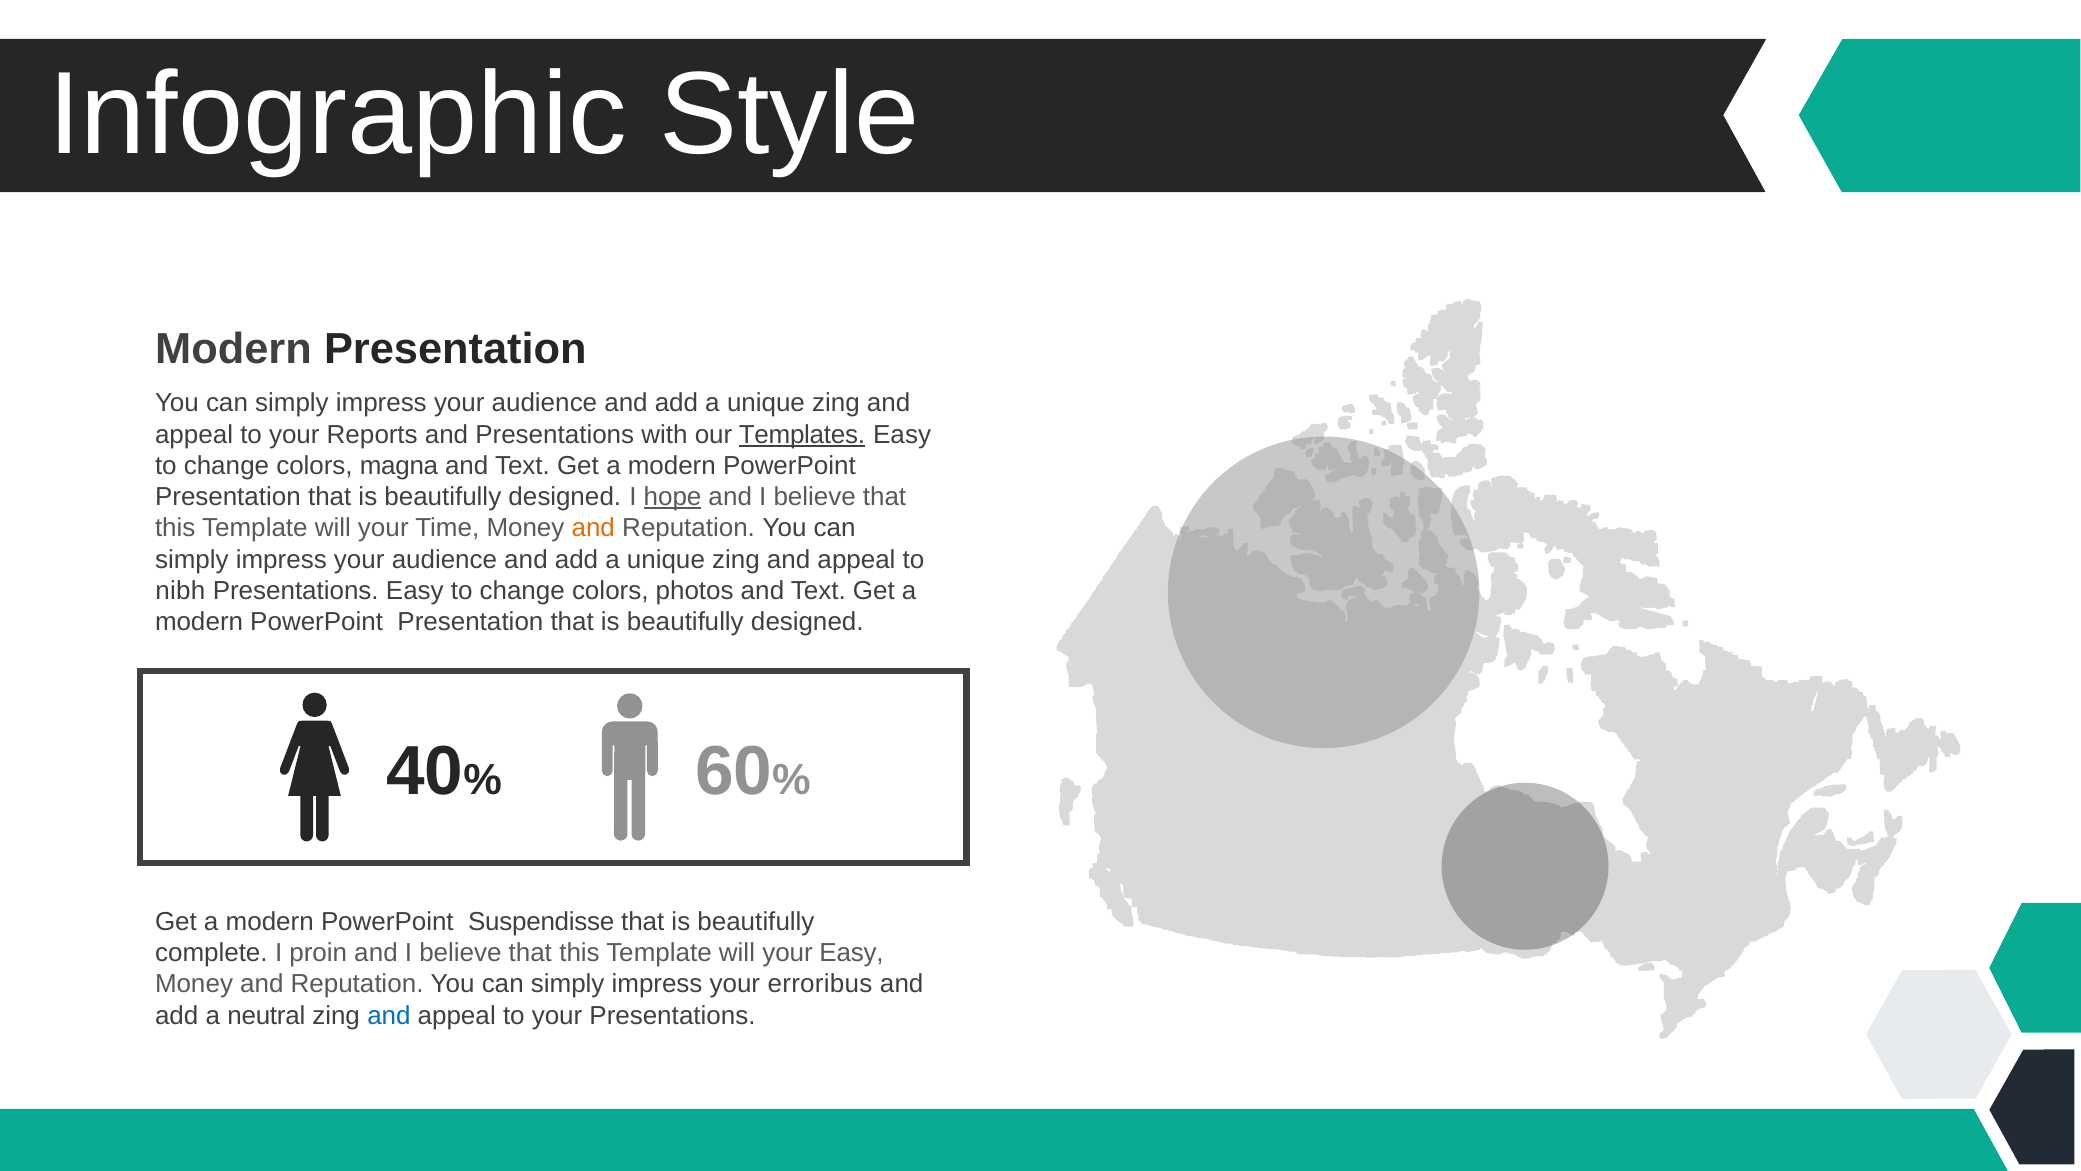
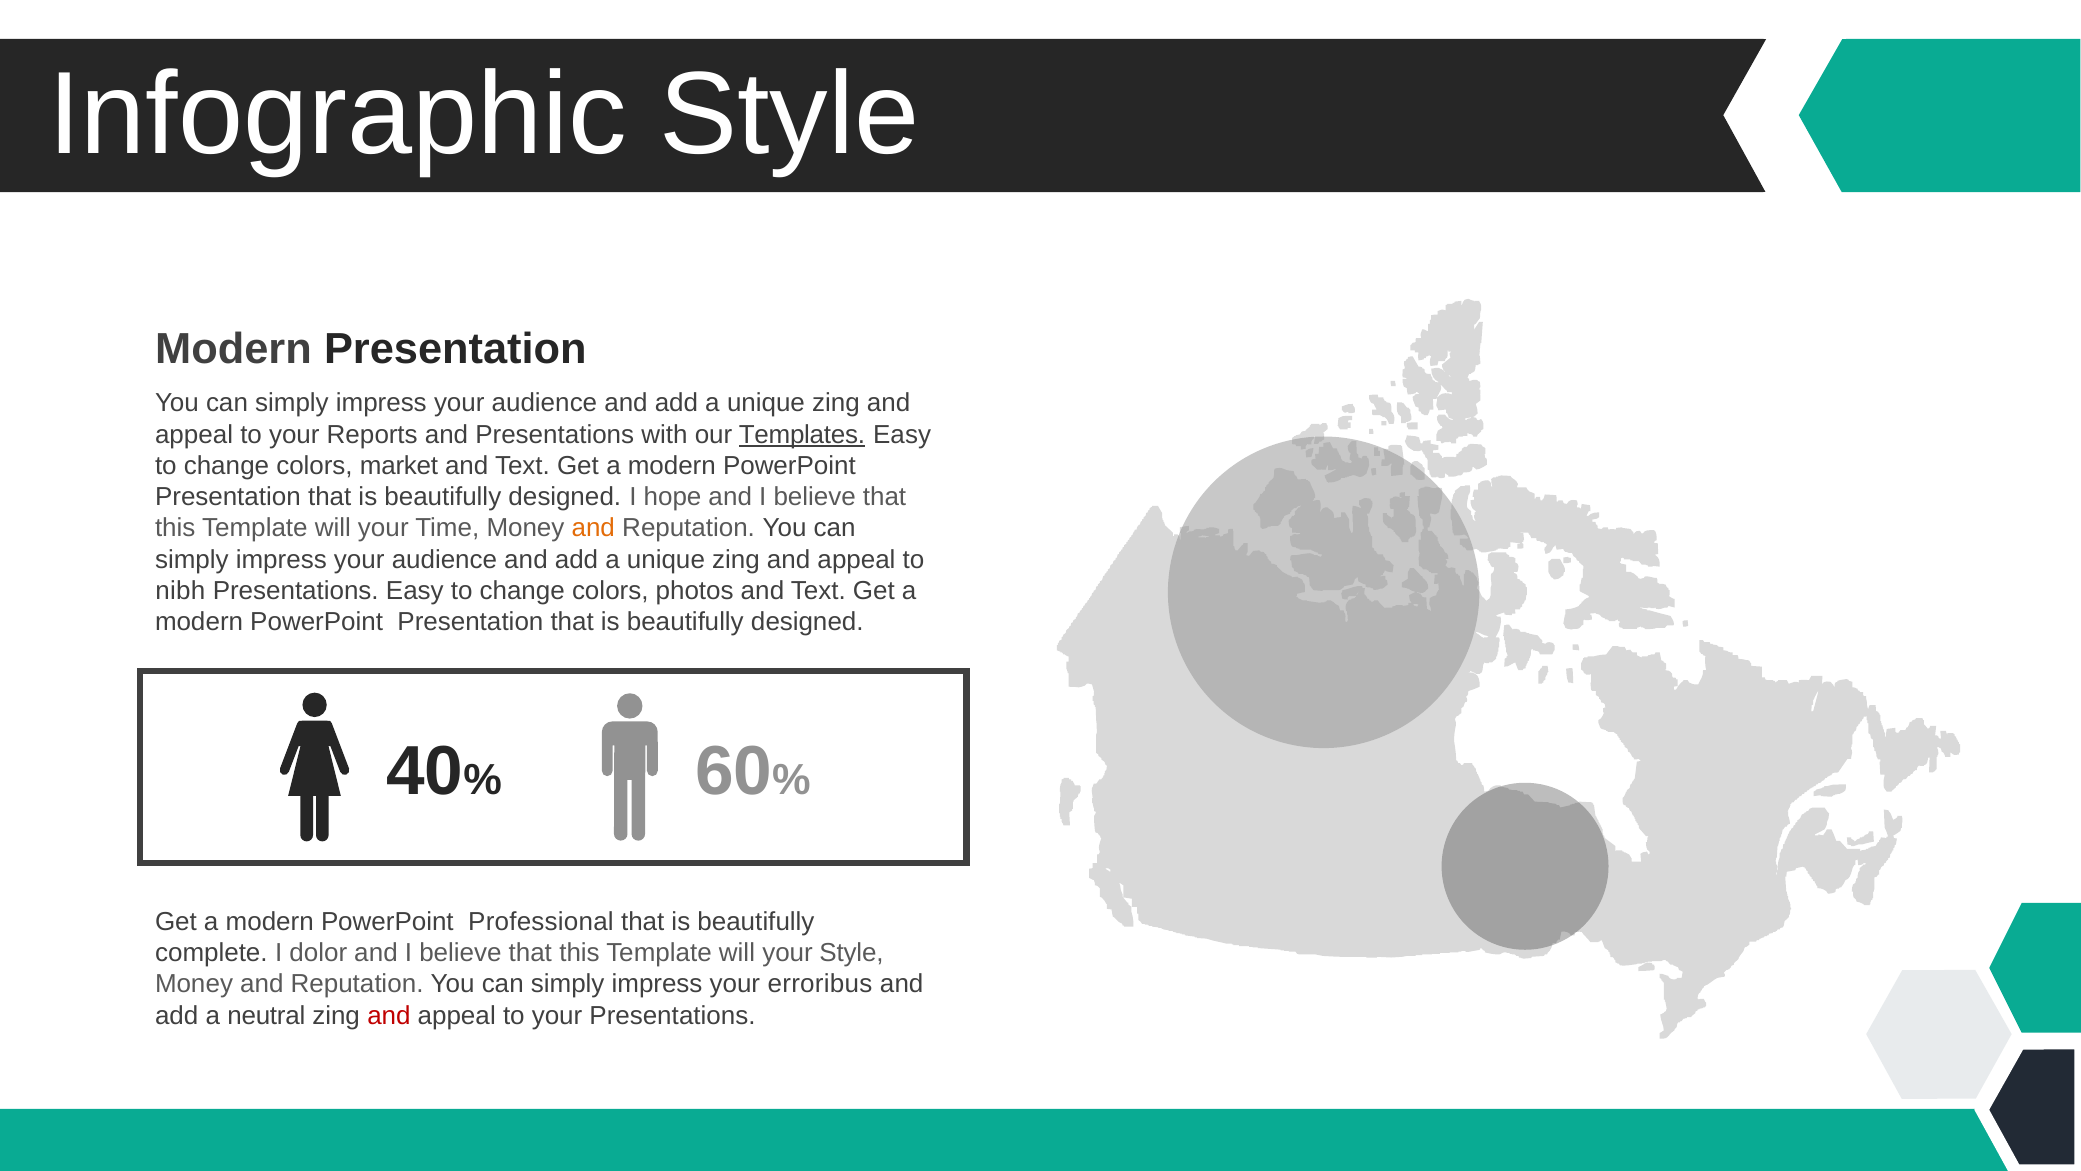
magna: magna -> market (399, 466)
hope underline: present -> none (673, 497)
Suspendisse: Suspendisse -> Professional (541, 921)
proin: proin -> dolor (318, 953)
your Easy: Easy -> Style (852, 953)
and colour: blue -> red (389, 1015)
